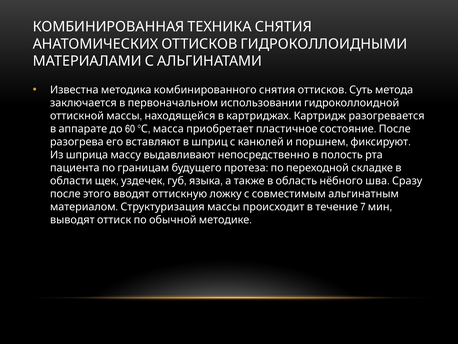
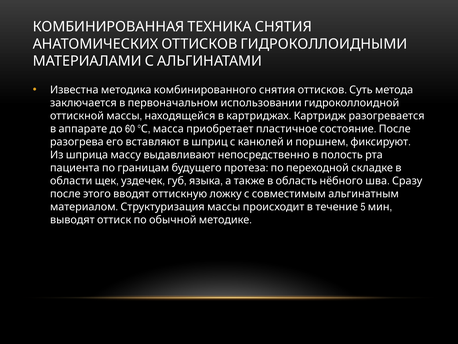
7: 7 -> 5 (363, 206)
